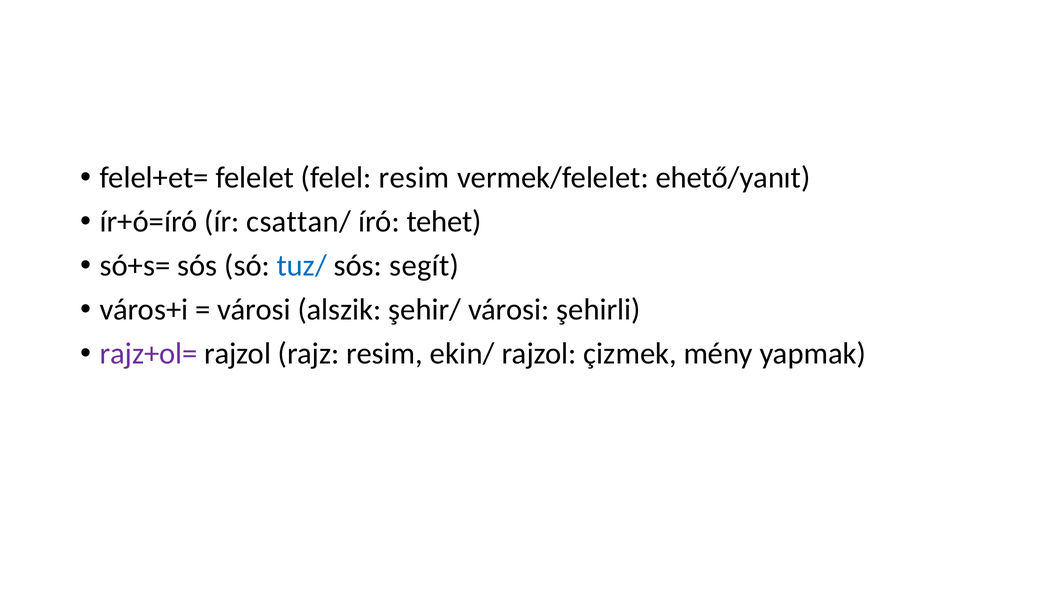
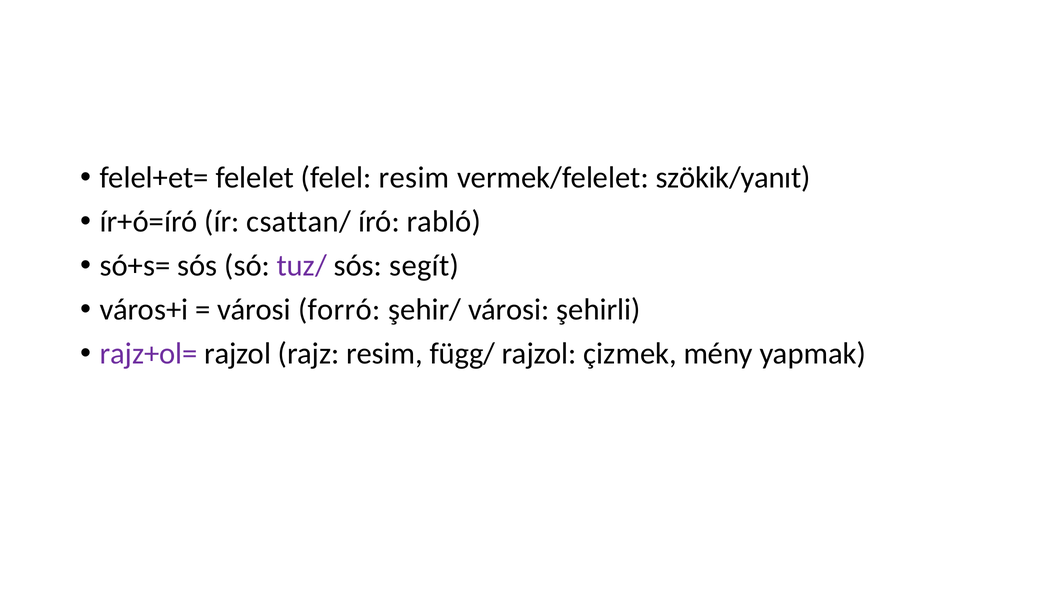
ehető/yanıt: ehető/yanıt -> szökik/yanıt (733, 178)
tehet: tehet -> rabló (444, 222)
tuz/ colour: blue -> purple (302, 266)
alszik: alszik -> forró (339, 310)
ekin/: ekin/ -> függ/ (462, 354)
